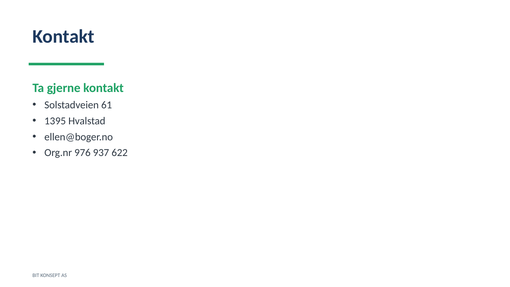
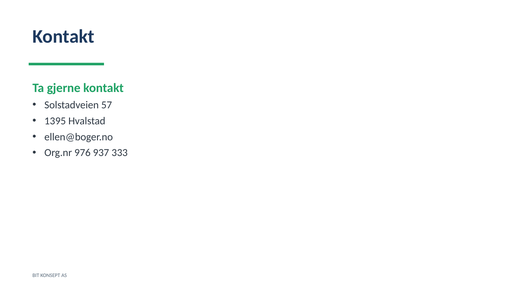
61: 61 -> 57 (107, 105)
622: 622 -> 333 (120, 153)
